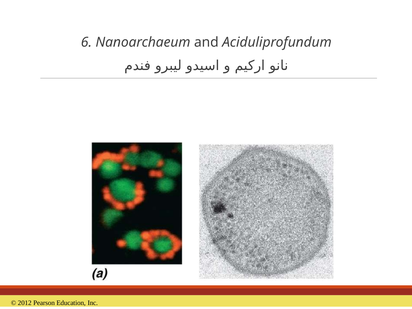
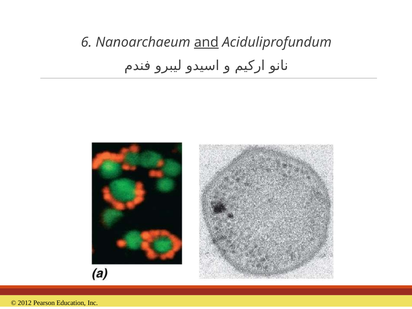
and underline: none -> present (206, 42)
